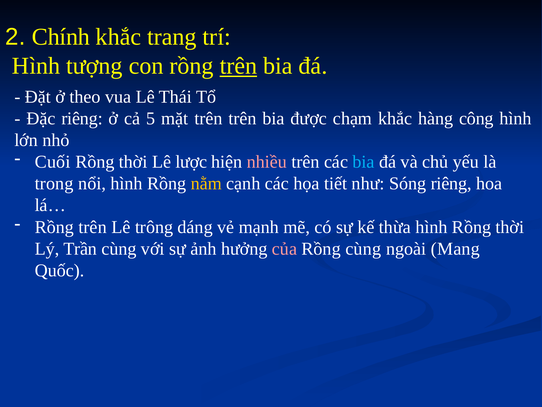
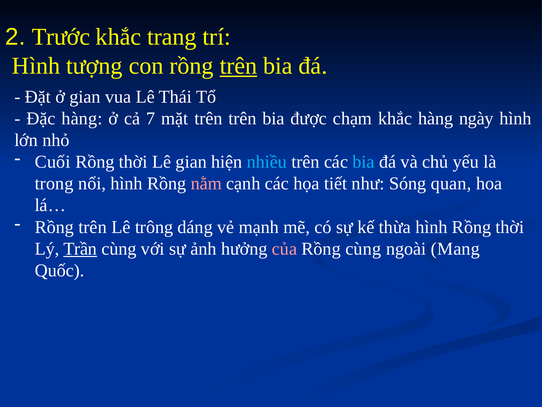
Chính: Chính -> Trước (61, 37)
ở theo: theo -> gian (85, 97)
Đặc riêng: riêng -> hàng (82, 118)
5: 5 -> 7 (151, 118)
công: công -> ngày (476, 118)
Lê lược: lược -> gian (191, 162)
nhiều colour: pink -> light blue (267, 162)
nằm colour: yellow -> pink (206, 183)
Sóng riêng: riêng -> quan (451, 183)
Trần underline: none -> present (80, 248)
